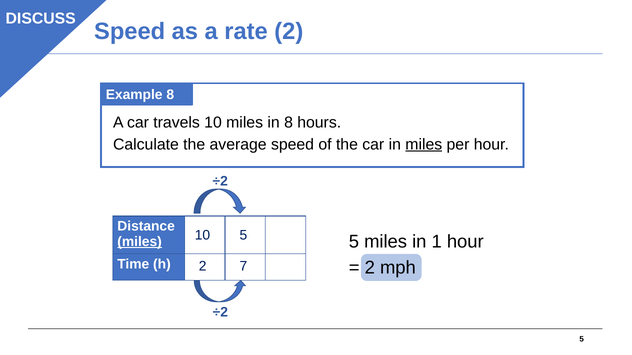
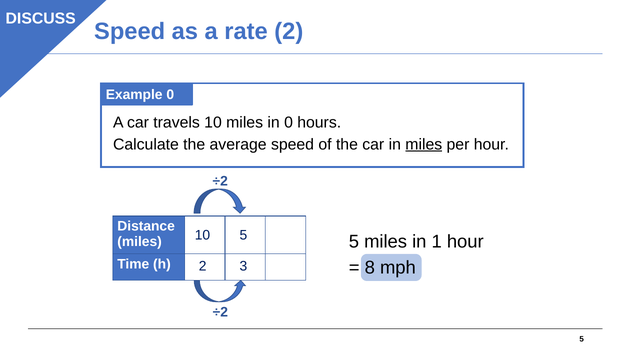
Example 8: 8 -> 0 (170, 95)
in 8: 8 -> 0 (289, 123)
miles underline: present -> none (140, 242)
2: 2 -> 8 (370, 268)
7: 7 -> 3 (243, 267)
